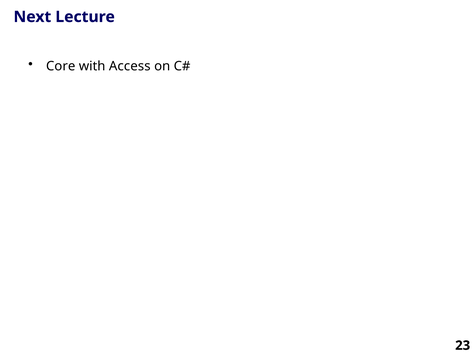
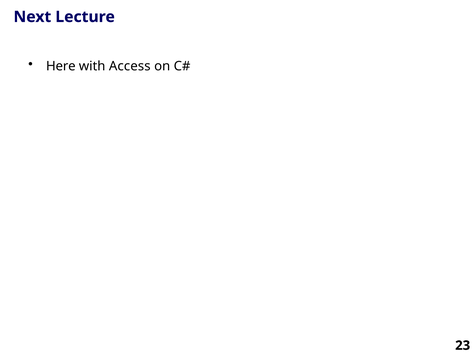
Core: Core -> Here (61, 66)
